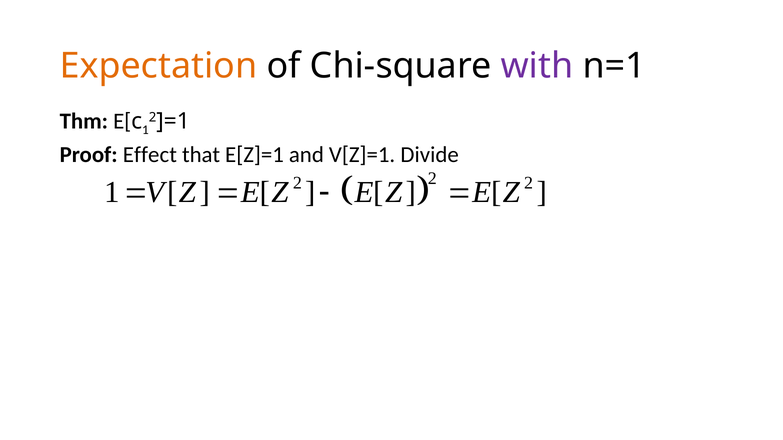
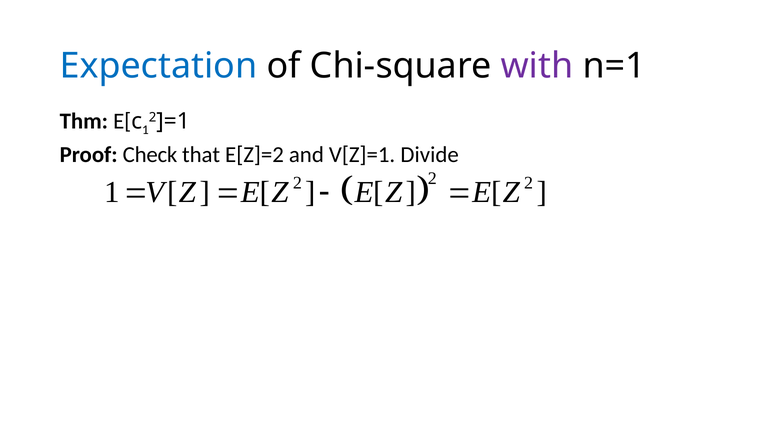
Expectation colour: orange -> blue (158, 66)
Effect: Effect -> Check (150, 155)
E[Z]=1: E[Z]=1 -> E[Z]=2 (254, 155)
